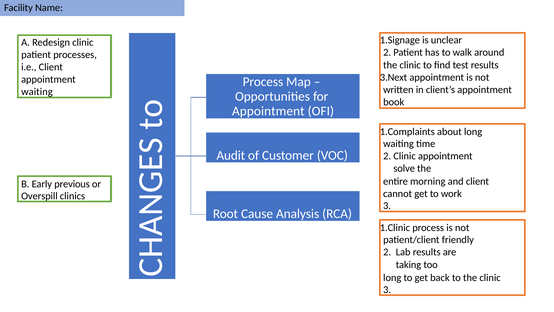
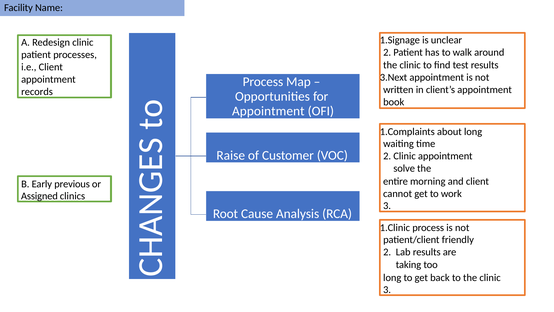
waiting: waiting -> records (37, 92)
Audit: Audit -> Raise (231, 155)
Overspill: Overspill -> Assigned (39, 196)
